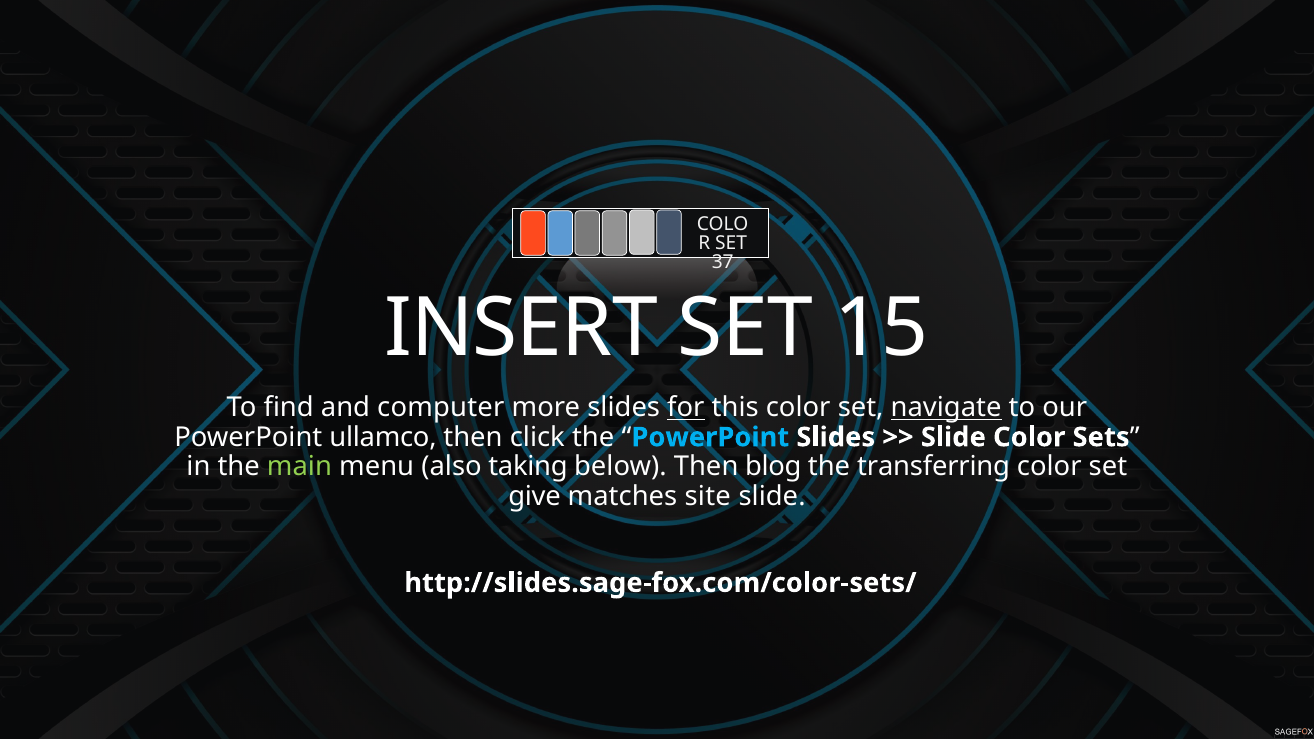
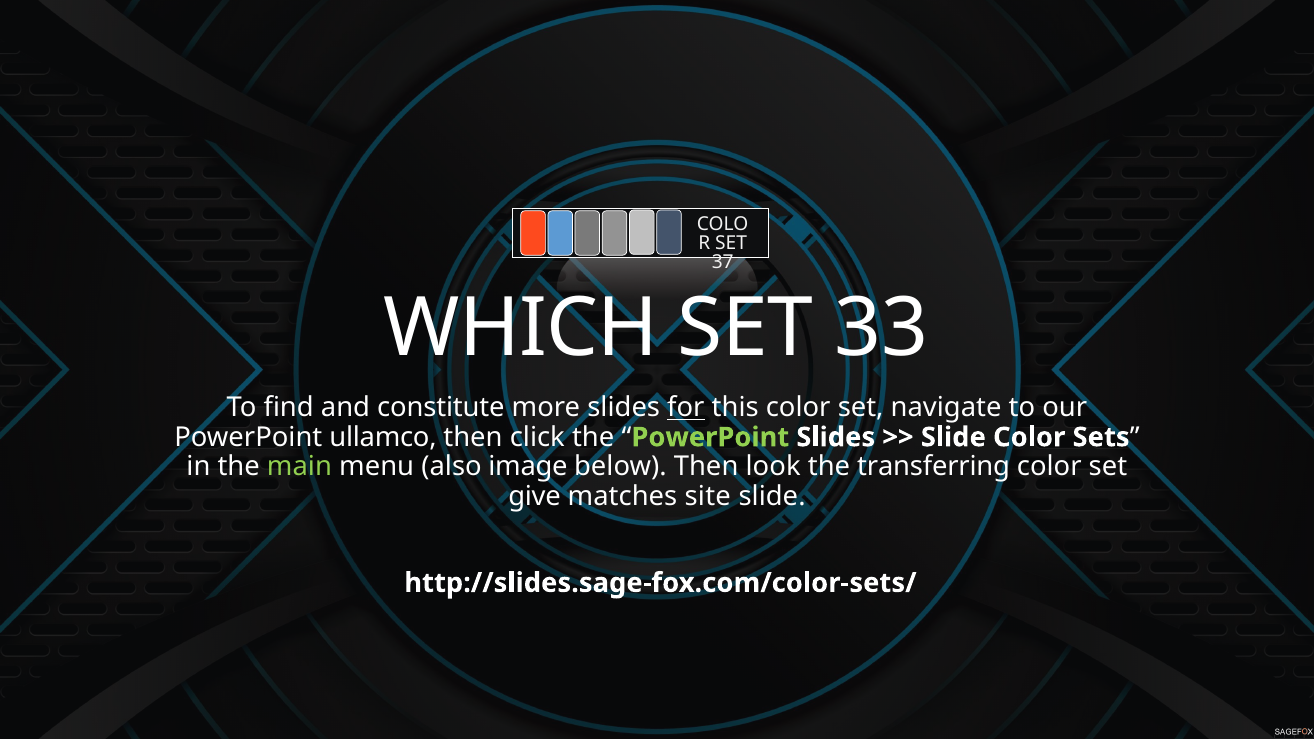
INSERT: INSERT -> WHICH (521, 328)
15: 15 -> 33 (882, 328)
computer: computer -> constitute (441, 408)
navigate underline: present -> none (946, 408)
PowerPoint colour: light blue -> light green (710, 437)
taking: taking -> image (528, 467)
blog: blog -> look (773, 467)
